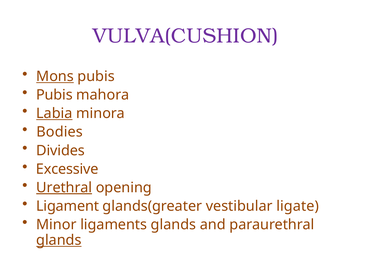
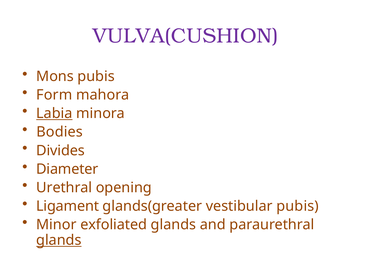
Mons underline: present -> none (55, 76)
Pubis: Pubis -> Form (54, 95)
Excessive: Excessive -> Diameter (67, 169)
Urethral underline: present -> none (64, 188)
vestibular ligate: ligate -> pubis (298, 206)
ligaments: ligaments -> exfoliated (114, 225)
